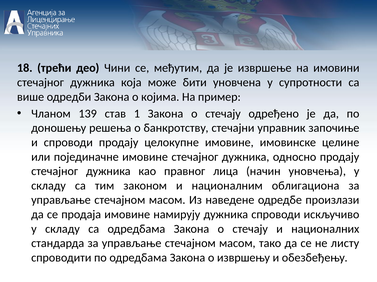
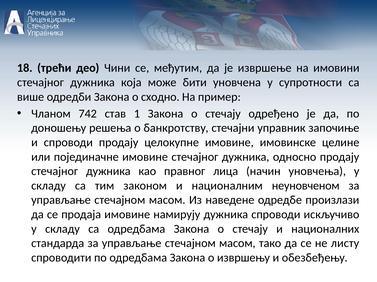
којима: којима -> сходно (160, 97)
139: 139 -> 742 (88, 114)
облигациона: облигациона -> неуновченом (306, 186)
